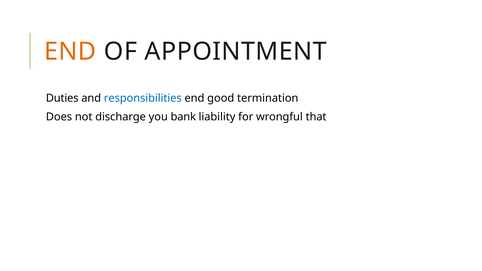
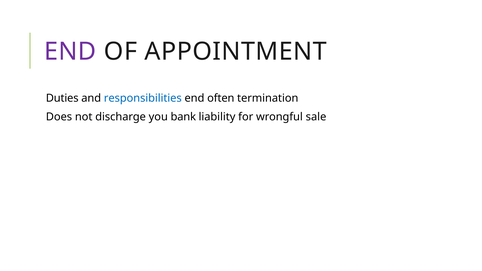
END colour: orange -> purple (70, 52)
good: good -> often (221, 98)
that: that -> sale (316, 117)
